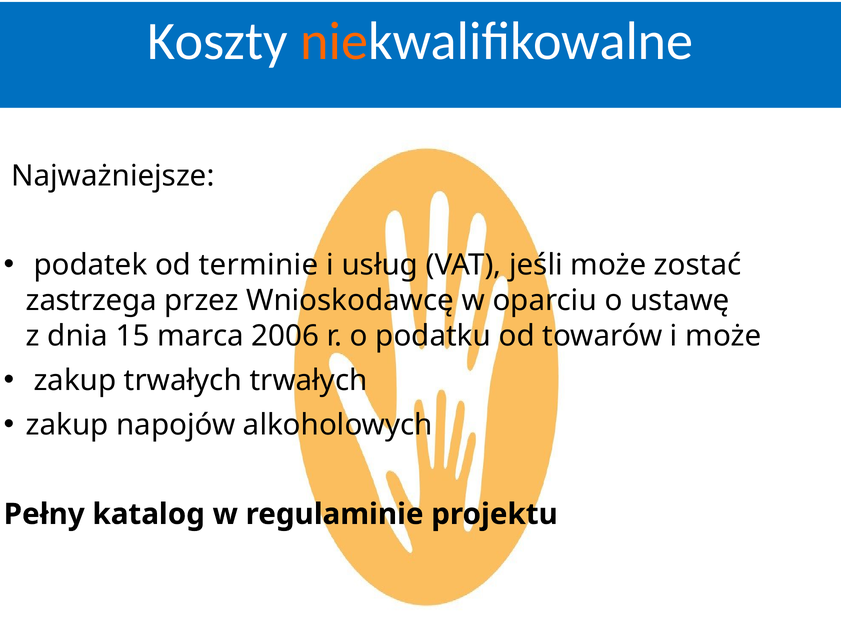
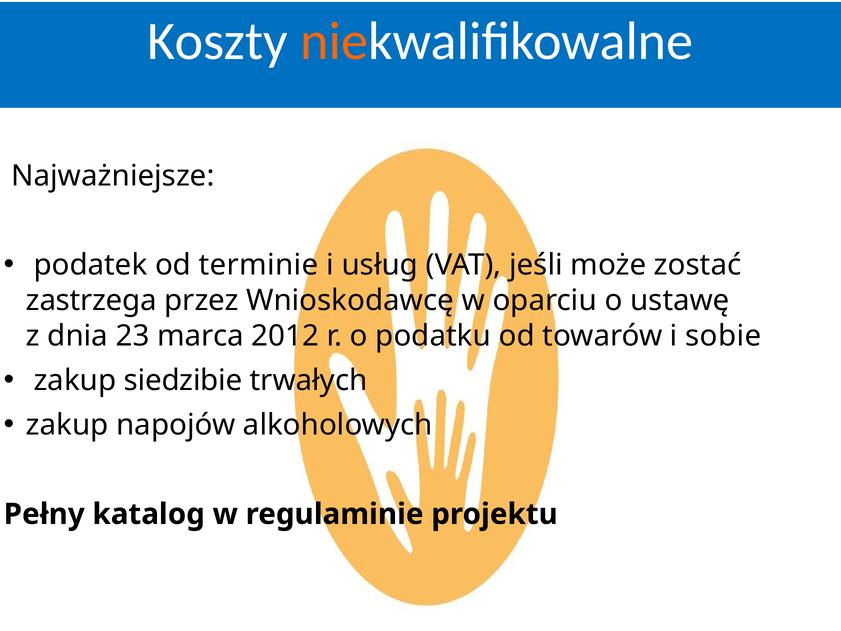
15: 15 -> 23 (133, 336)
2006: 2006 -> 2012 (285, 336)
i może: może -> sobie (723, 336)
zakup trwałych: trwałych -> siedzibie (183, 380)
